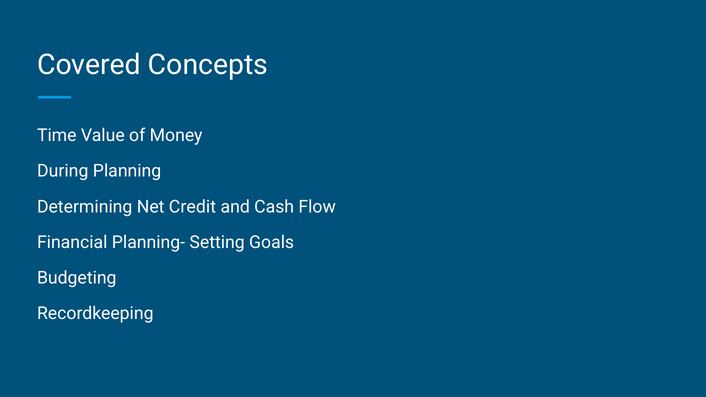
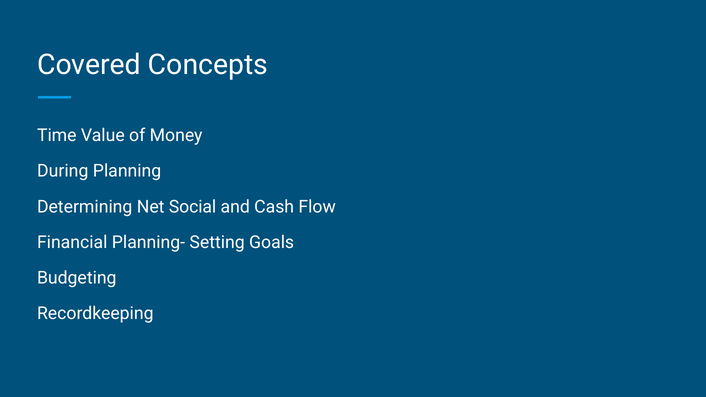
Credit: Credit -> Social (193, 207)
